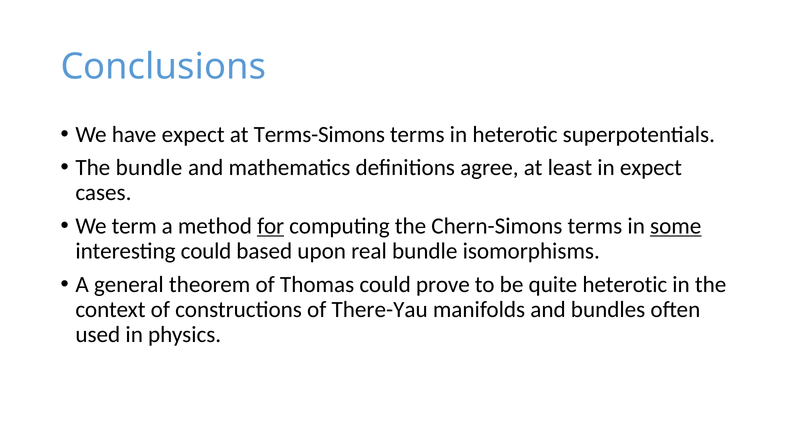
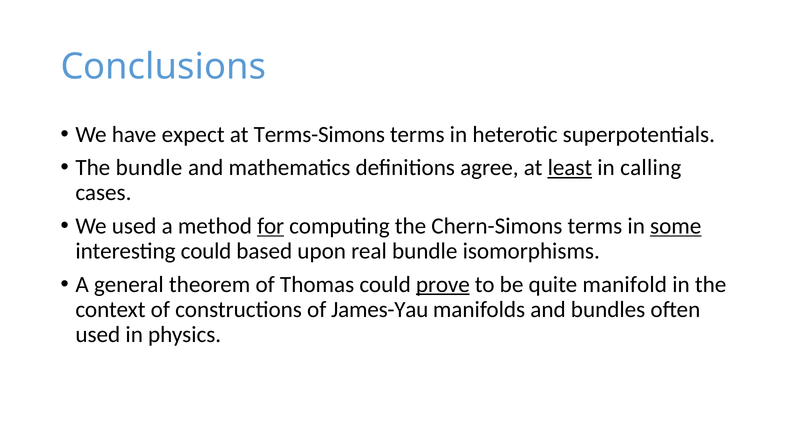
least underline: none -> present (570, 168)
in expect: expect -> calling (651, 168)
We term: term -> used (134, 226)
prove underline: none -> present (443, 284)
quite heterotic: heterotic -> manifold (625, 284)
There-Yau: There-Yau -> James-Yau (380, 309)
